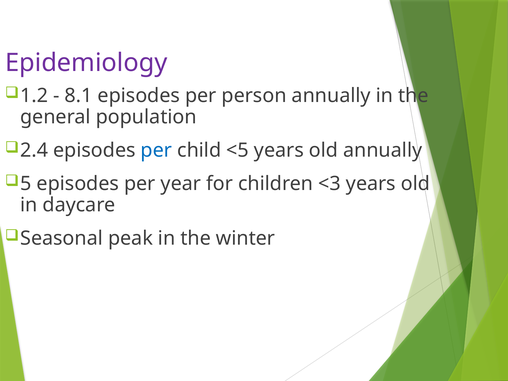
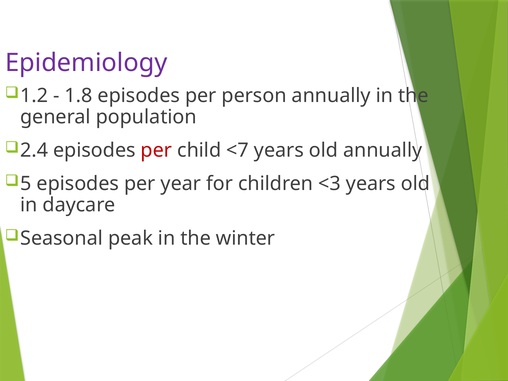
8.1: 8.1 -> 1.8 (79, 96)
per colour: blue -> red (156, 150)
<5: <5 -> <7 (238, 150)
